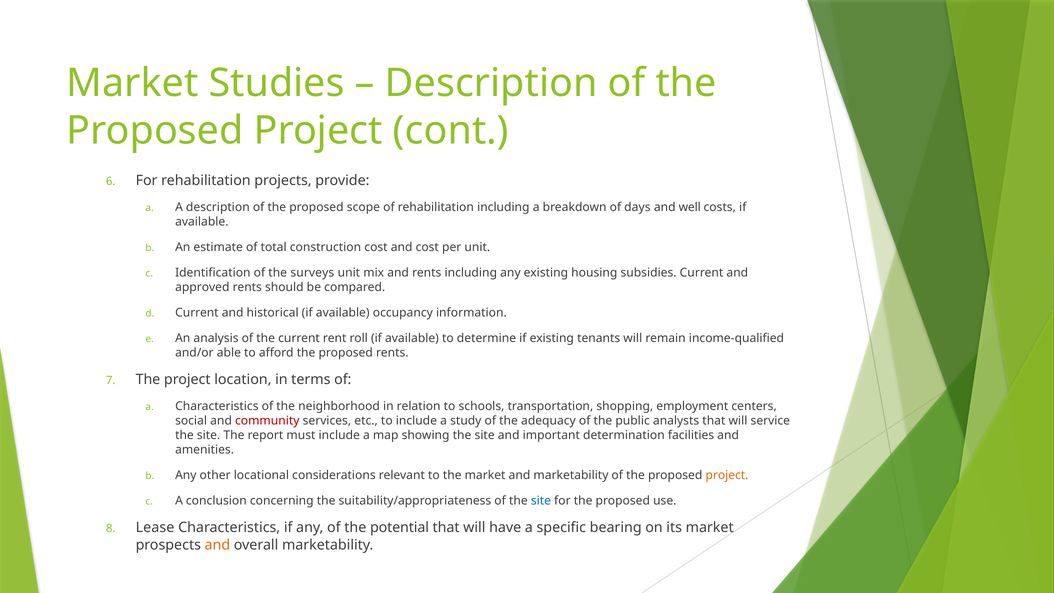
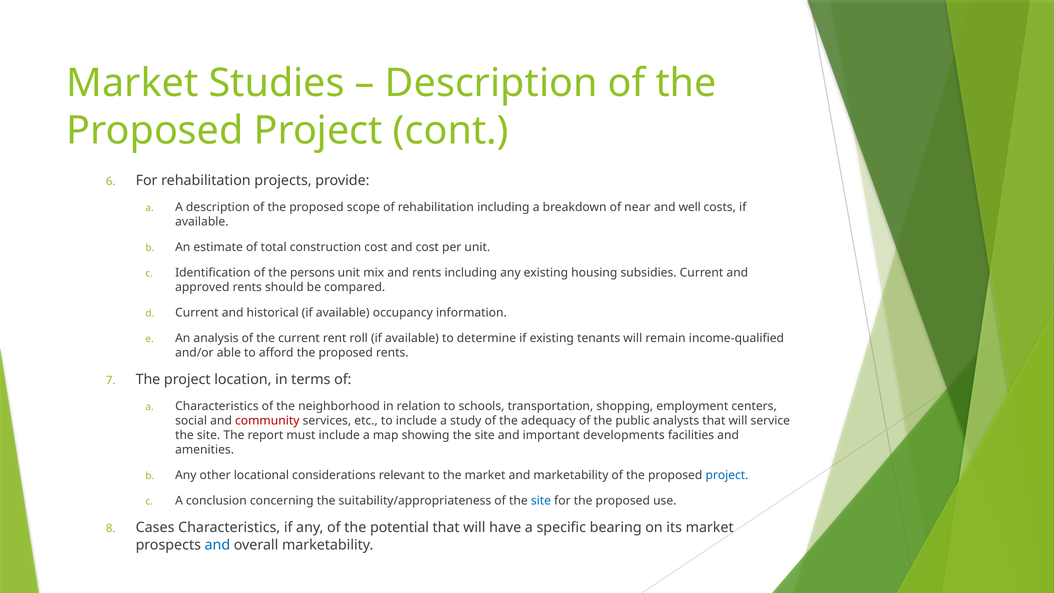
days: days -> near (637, 207)
surveys: surveys -> persons (312, 273)
determination: determination -> developments (624, 435)
project colour: orange -> blue (727, 475)
Lease: Lease -> Cases (155, 528)
and colour: orange -> blue (217, 545)
